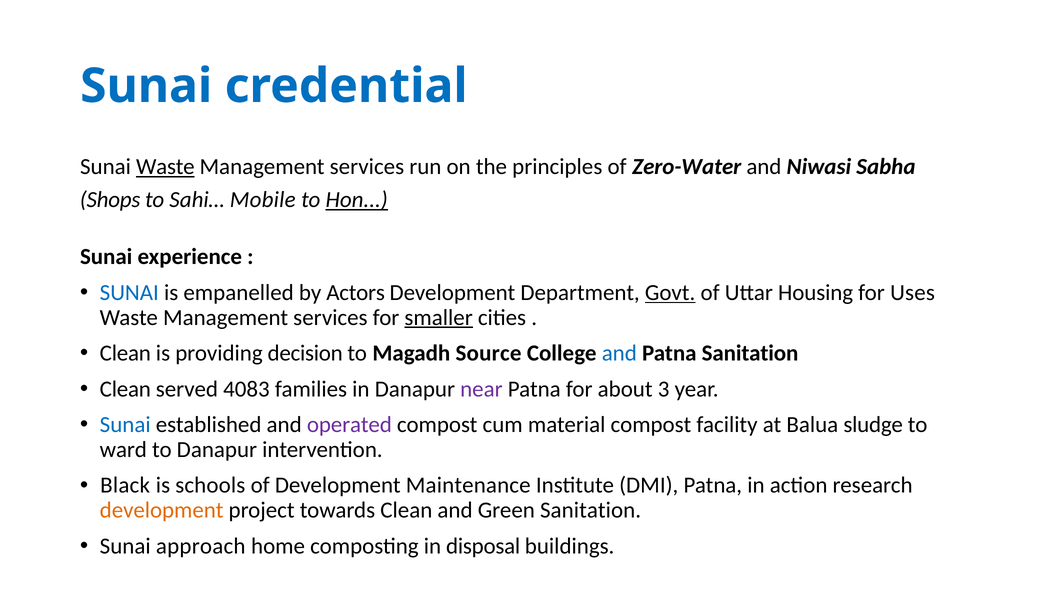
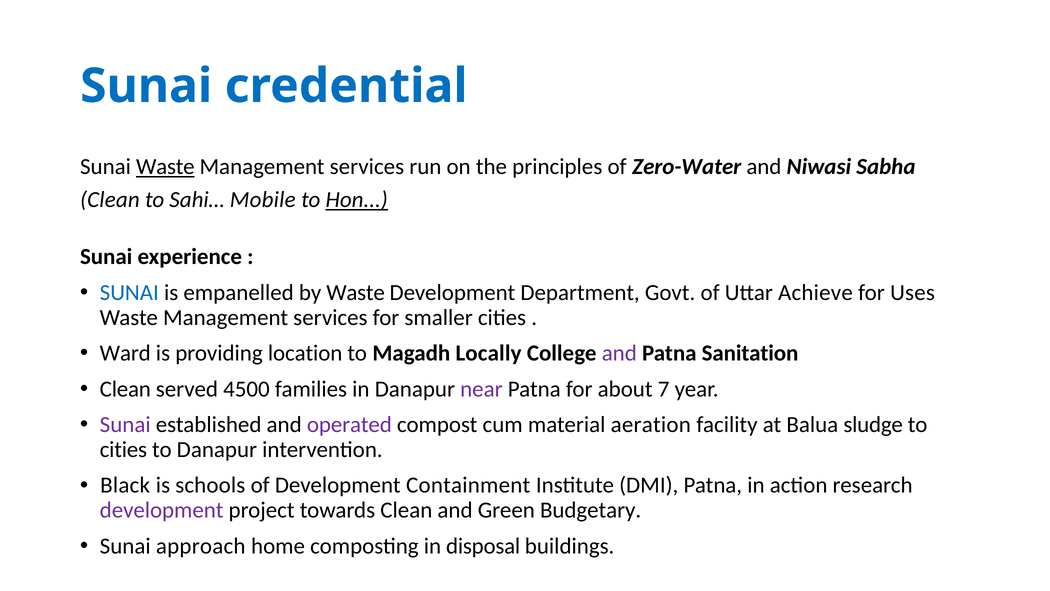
Shops: Shops -> Clean (110, 200)
by Actors: Actors -> Waste (356, 292)
Govt underline: present -> none (670, 292)
Housing: Housing -> Achieve (815, 292)
smaller underline: present -> none (439, 317)
Clean: Clean -> Ward (125, 353)
decision: decision -> location (305, 353)
Source: Source -> Locally (489, 353)
and colour: blue -> purple (619, 353)
4083: 4083 -> 4500 (246, 389)
3: 3 -> 7 (664, 389)
Sunai colour: blue -> purple (125, 425)
material compost: compost -> aeration (651, 425)
ward: ward -> cities (123, 449)
Maintenance: Maintenance -> Containment (468, 485)
development colour: orange -> purple (162, 510)
Green Sanitation: Sanitation -> Budgetary (591, 510)
